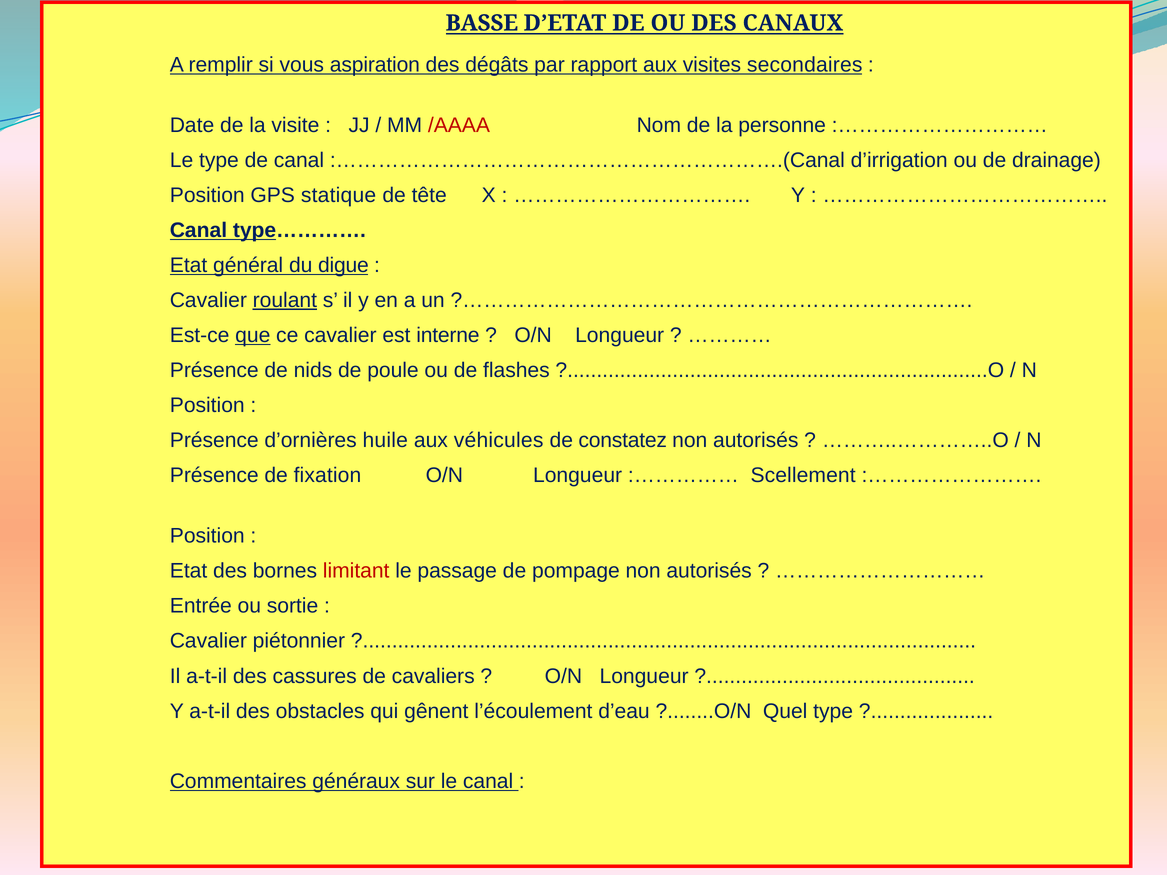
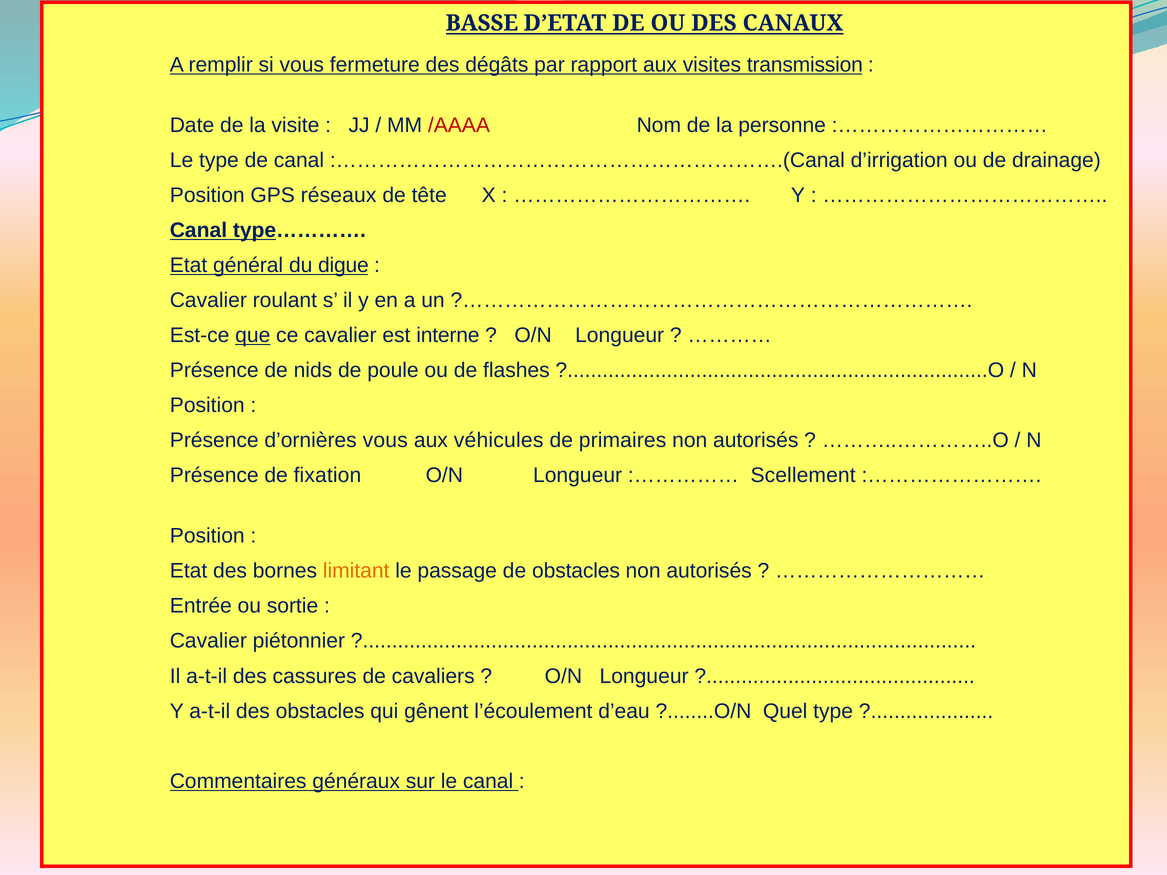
aspiration: aspiration -> fermeture (375, 65)
secondaires: secondaires -> transmission (805, 65)
statique: statique -> réseaux (339, 195)
roulant underline: present -> none (285, 300)
d’ornières huile: huile -> vous (385, 441)
constatez: constatez -> primaires (623, 441)
limitant colour: red -> orange (356, 571)
de pompage: pompage -> obstacles (576, 571)
